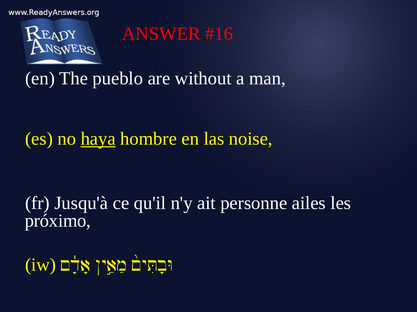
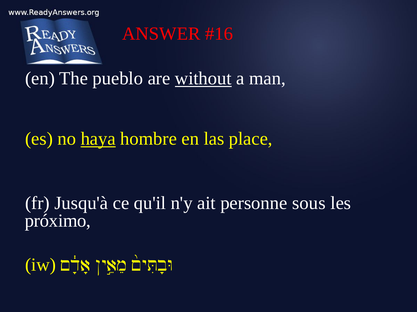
without underline: none -> present (203, 79)
noise: noise -> place (251, 139)
ailes: ailes -> sous (309, 203)
